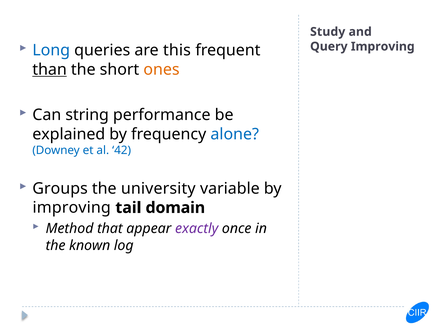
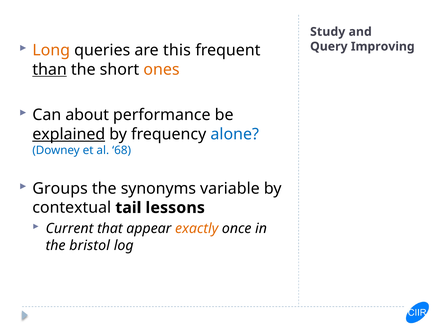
Long colour: blue -> orange (51, 50)
string: string -> about (87, 115)
explained underline: none -> present (69, 134)
42: 42 -> 68 (122, 151)
university: university -> synonyms (158, 189)
improving: improving -> contextual (72, 208)
domain: domain -> lessons (175, 208)
Method: Method -> Current (69, 229)
exactly colour: purple -> orange (197, 229)
known: known -> bristol (90, 246)
